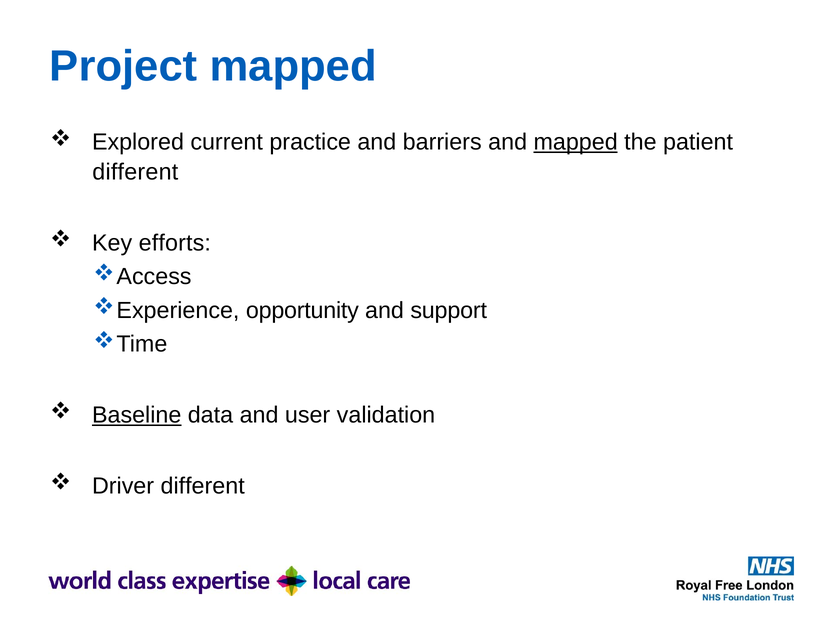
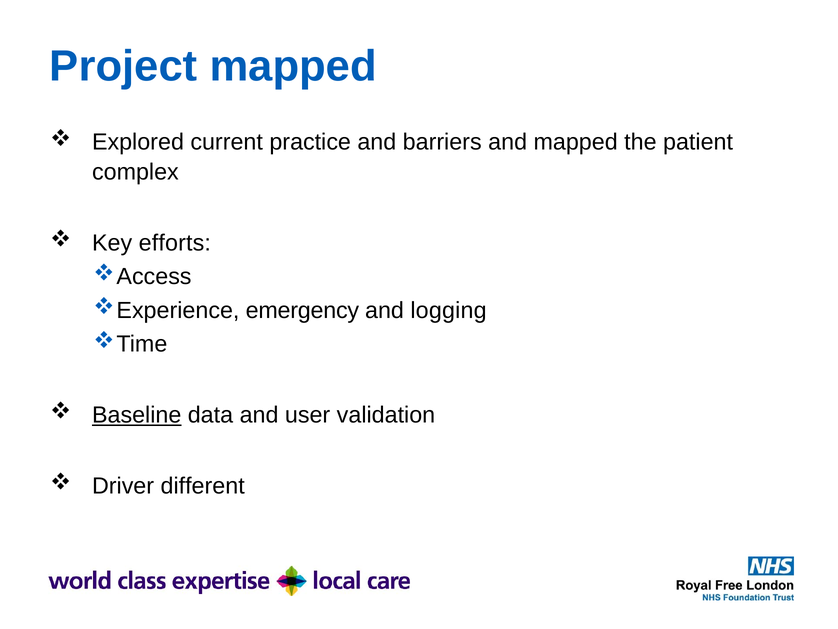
mapped underline: present -> none (576, 142)
different: different -> complex (135, 172)
opportunity: opportunity -> emergency (302, 310)
support: support -> logging (448, 310)
